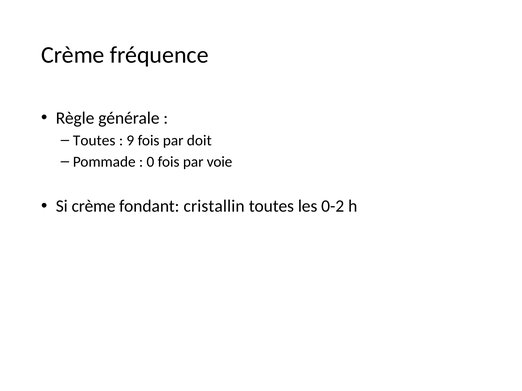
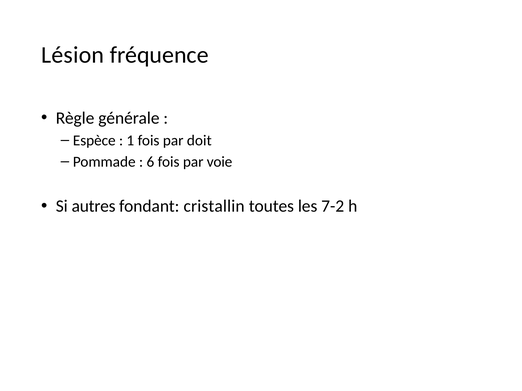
Crème: Crème -> Lésion (73, 55)
Toutes: Toutes -> Espèce (94, 141)
9: 9 -> 1 (130, 141)
0: 0 -> 6 (150, 162)
Si crème: crème -> autres (94, 207)
0-2: 0-2 -> 7-2 (333, 207)
